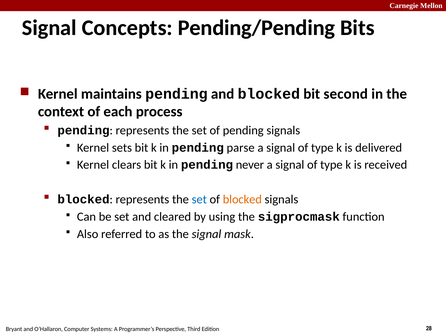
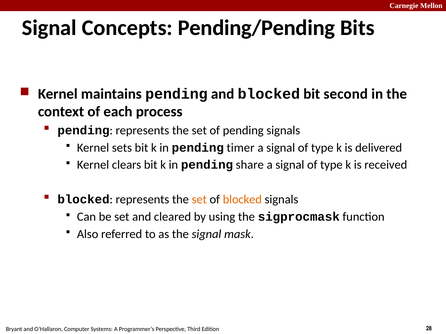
parse: parse -> timer (241, 148)
never: never -> share (250, 165)
set colour: blue -> orange (199, 200)
